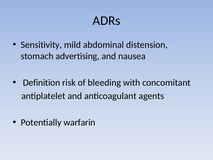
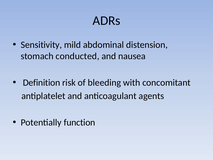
advertising: advertising -> conducted (78, 56)
warfarin: warfarin -> function (79, 122)
